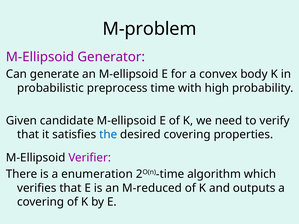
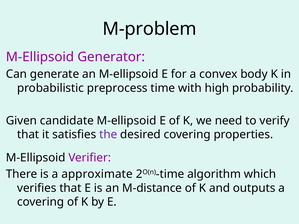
the colour: blue -> purple (108, 135)
enumeration: enumeration -> approximate (97, 174)
M-reduced: M-reduced -> M-distance (152, 188)
